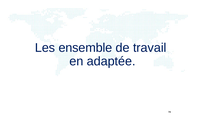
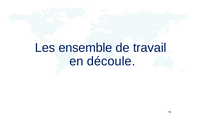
adaptée: adaptée -> découle (111, 61)
